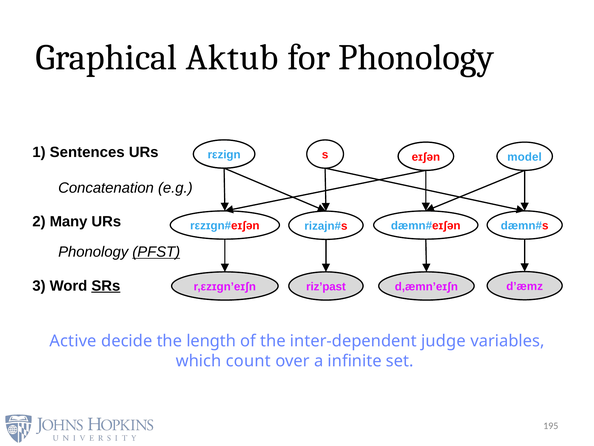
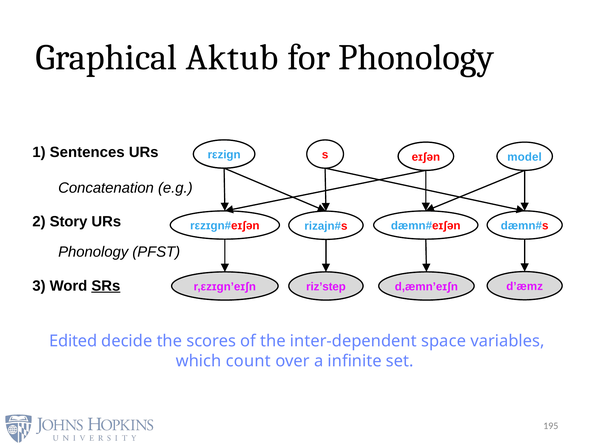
Many: Many -> Story (69, 221)
PFST underline: present -> none (156, 252)
riz’past: riz’past -> riz’step (326, 286)
Active: Active -> Edited (73, 341)
length: length -> scores (211, 341)
judge: judge -> space (444, 341)
